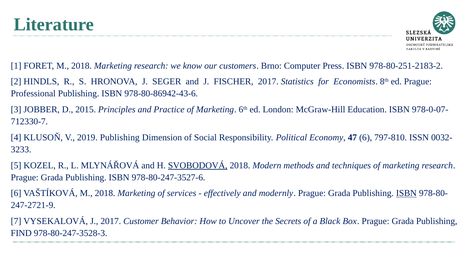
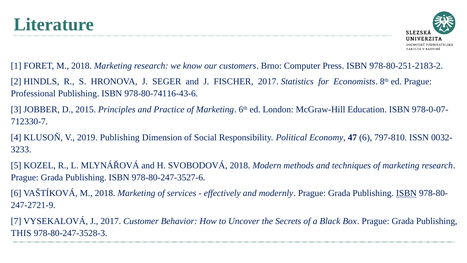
978-80-86942-43-6: 978-80-86942-43-6 -> 978-80-74116-43-6 (161, 94)
SVOBODOVÁ underline: present -> none (198, 165)
FIND: FIND -> THIS (21, 233)
